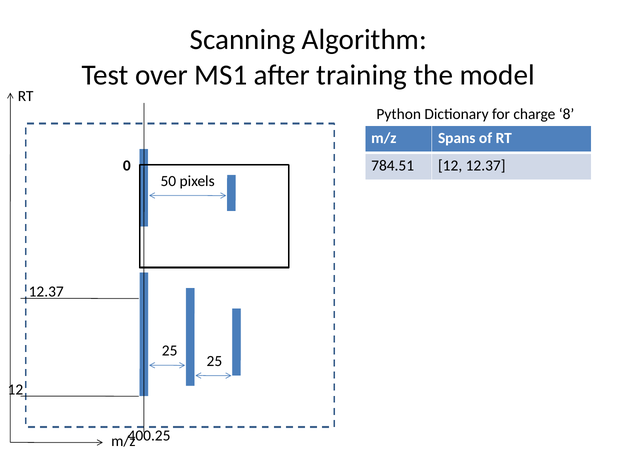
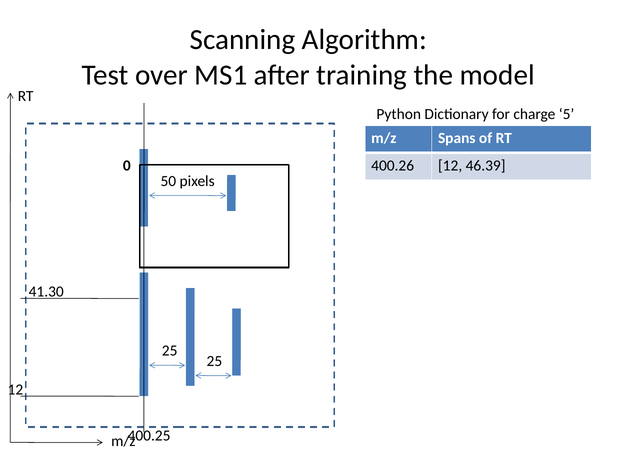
8: 8 -> 5 (567, 114)
784.51: 784.51 -> 400.26 (393, 165)
12.37: 12.37 -> 46.39 (486, 165)
12.37: 12.37 -> 41.30 (46, 292)
